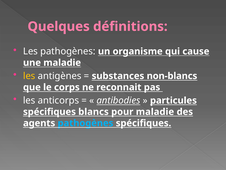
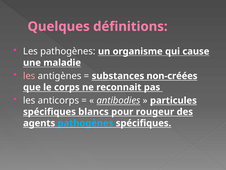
les colour: yellow -> pink (29, 76)
non-blancs: non-blancs -> non-créées (172, 76)
pour maladie: maladie -> rougeur (155, 112)
